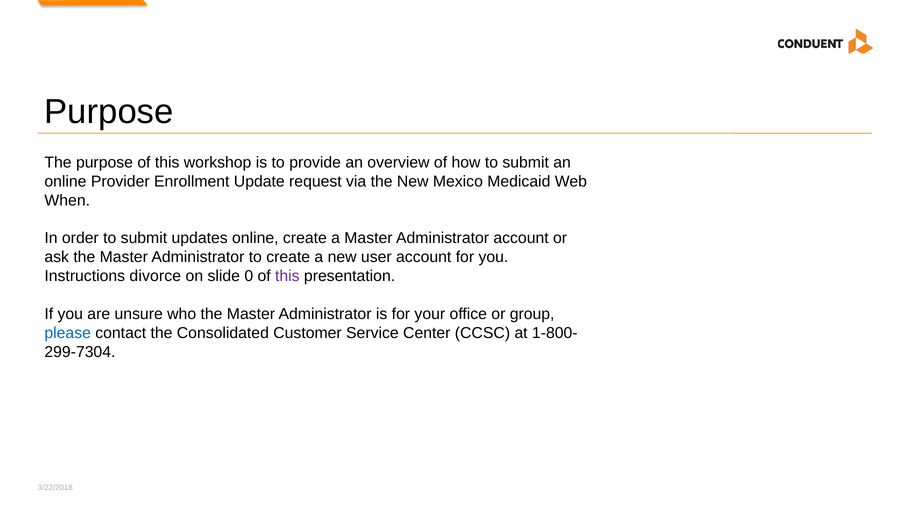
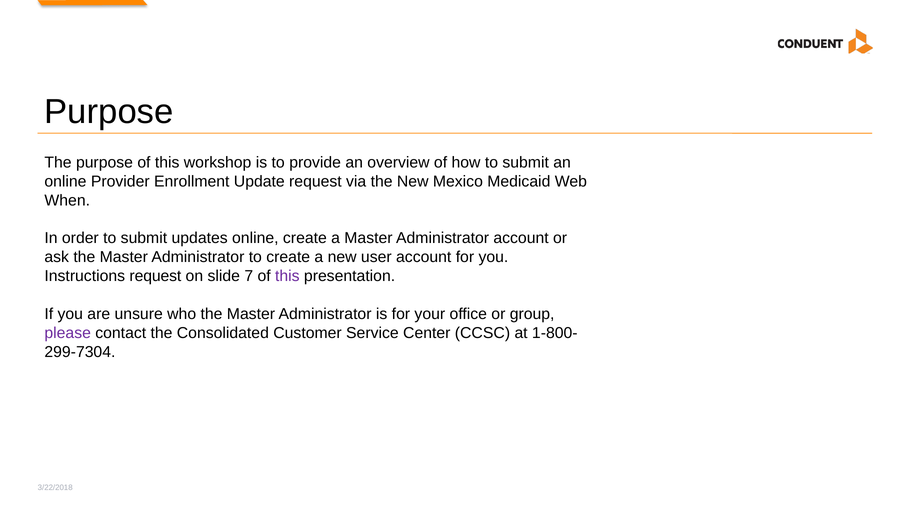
Instructions divorce: divorce -> request (155, 276)
0: 0 -> 7 (249, 276)
please colour: blue -> purple (68, 333)
